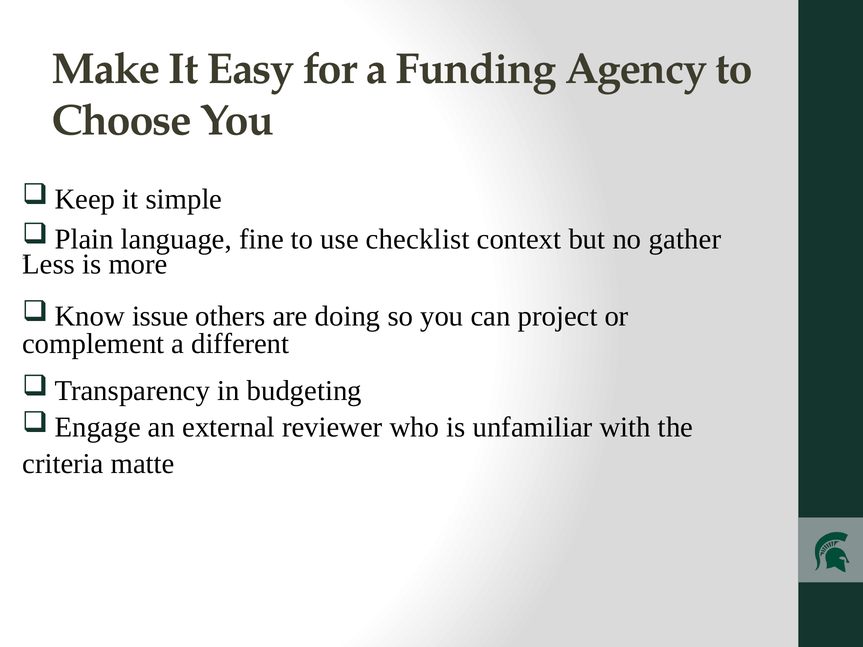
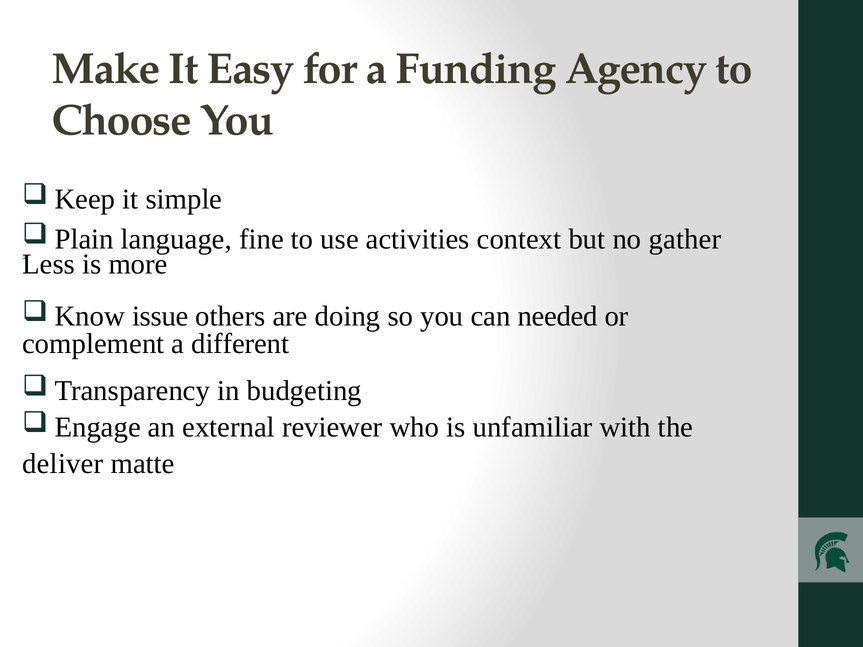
checklist: checklist -> activities (418, 239)
project: project -> needed (558, 317)
criteria: criteria -> deliver (63, 464)
